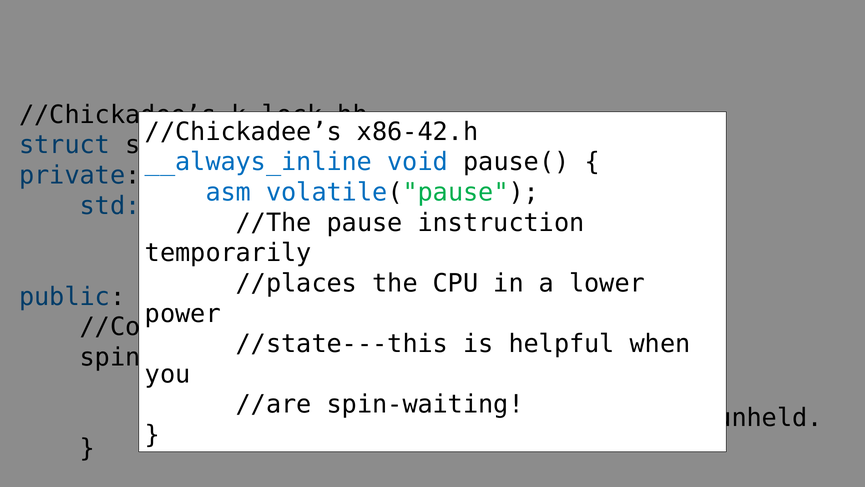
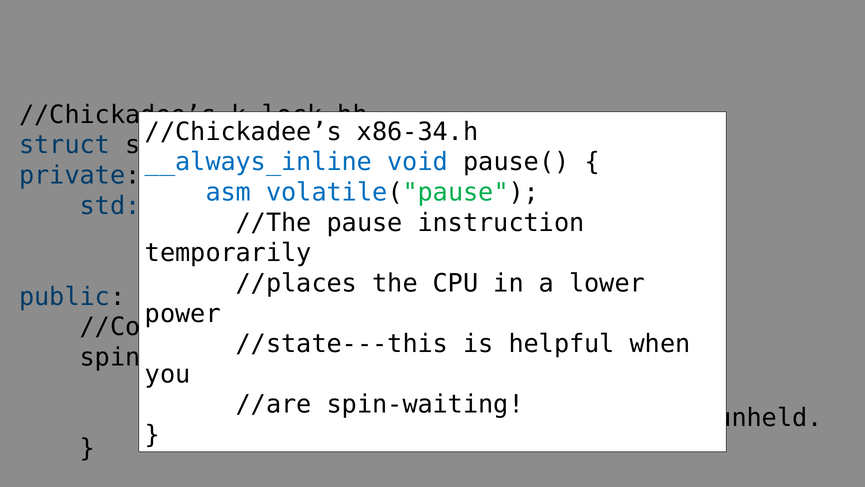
x86-42.h: x86-42.h -> x86-34.h (418, 132)
